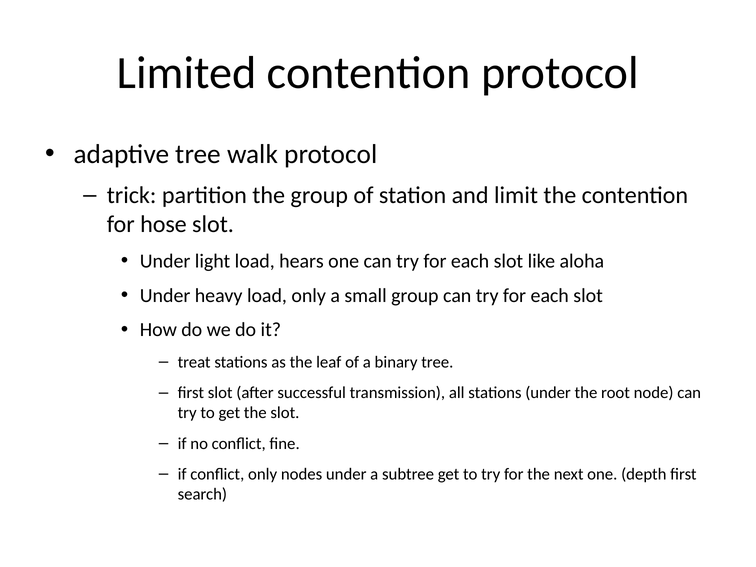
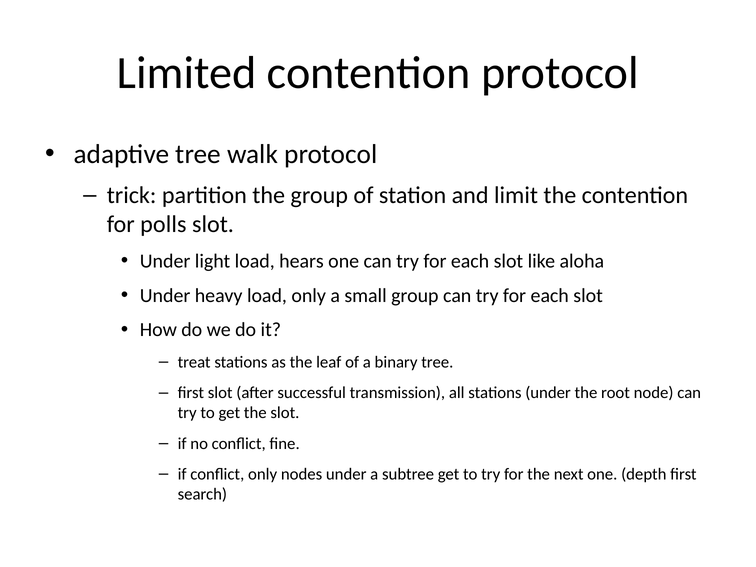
hose: hose -> polls (163, 224)
